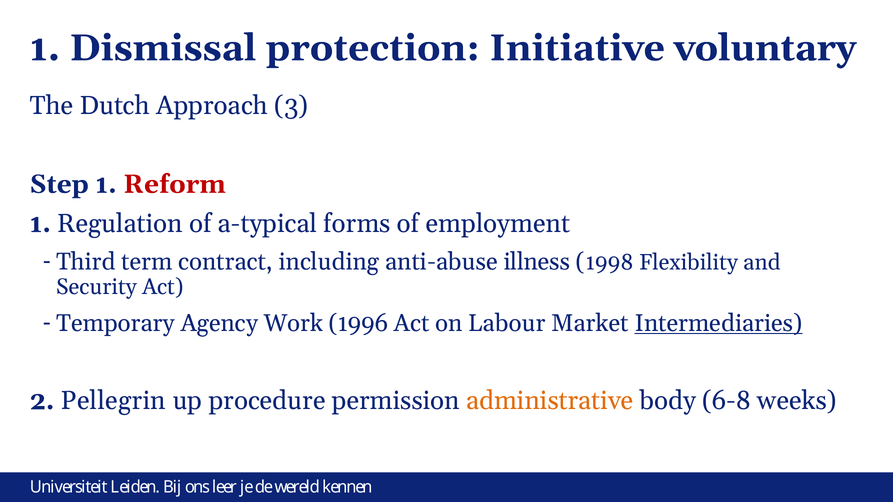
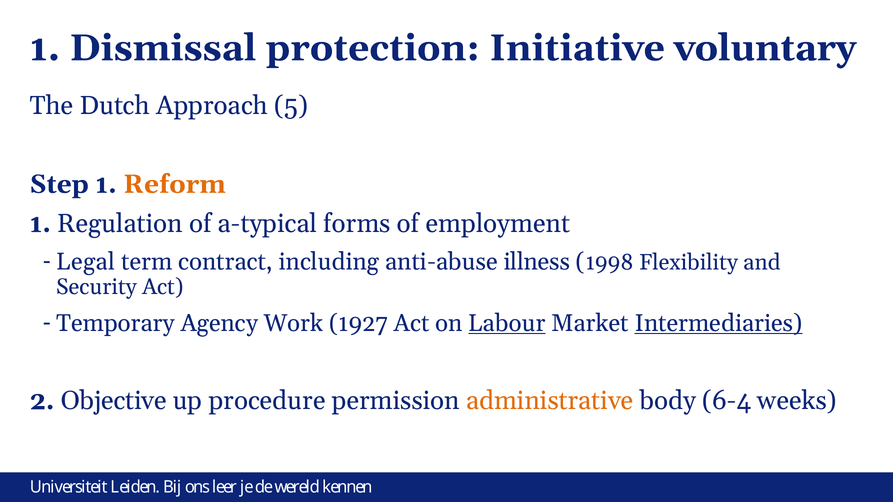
3: 3 -> 5 (291, 106)
Reform colour: red -> orange (175, 184)
Third: Third -> Legal (86, 262)
1996: 1996 -> 1927 (359, 323)
Labour underline: none -> present (507, 323)
Pellegrin: Pellegrin -> Objective (114, 401)
6-8: 6-8 -> 6-4 (727, 401)
